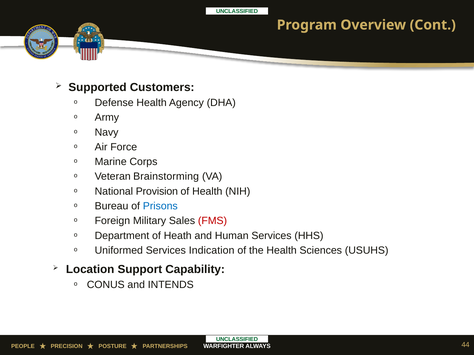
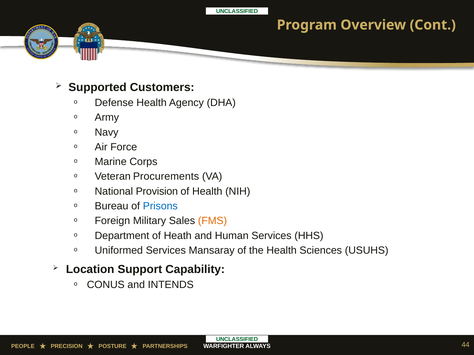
Brainstorming: Brainstorming -> Procurements (166, 177)
FMS colour: red -> orange (213, 221)
Indication: Indication -> Mansaray (212, 251)
